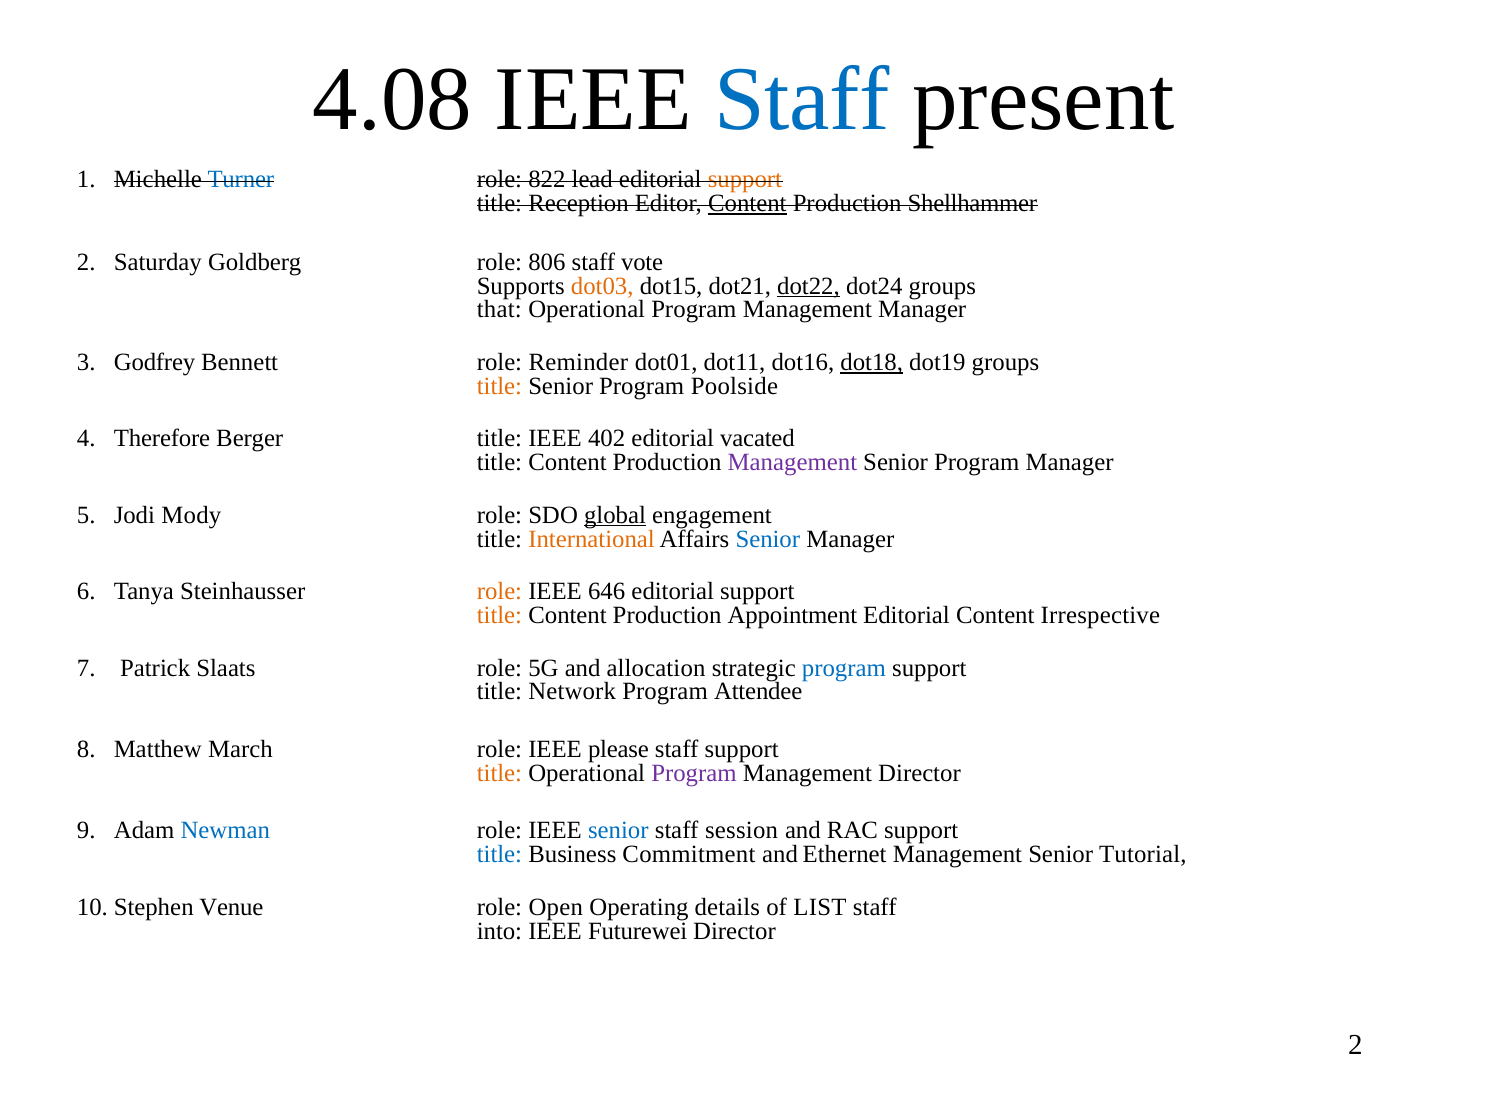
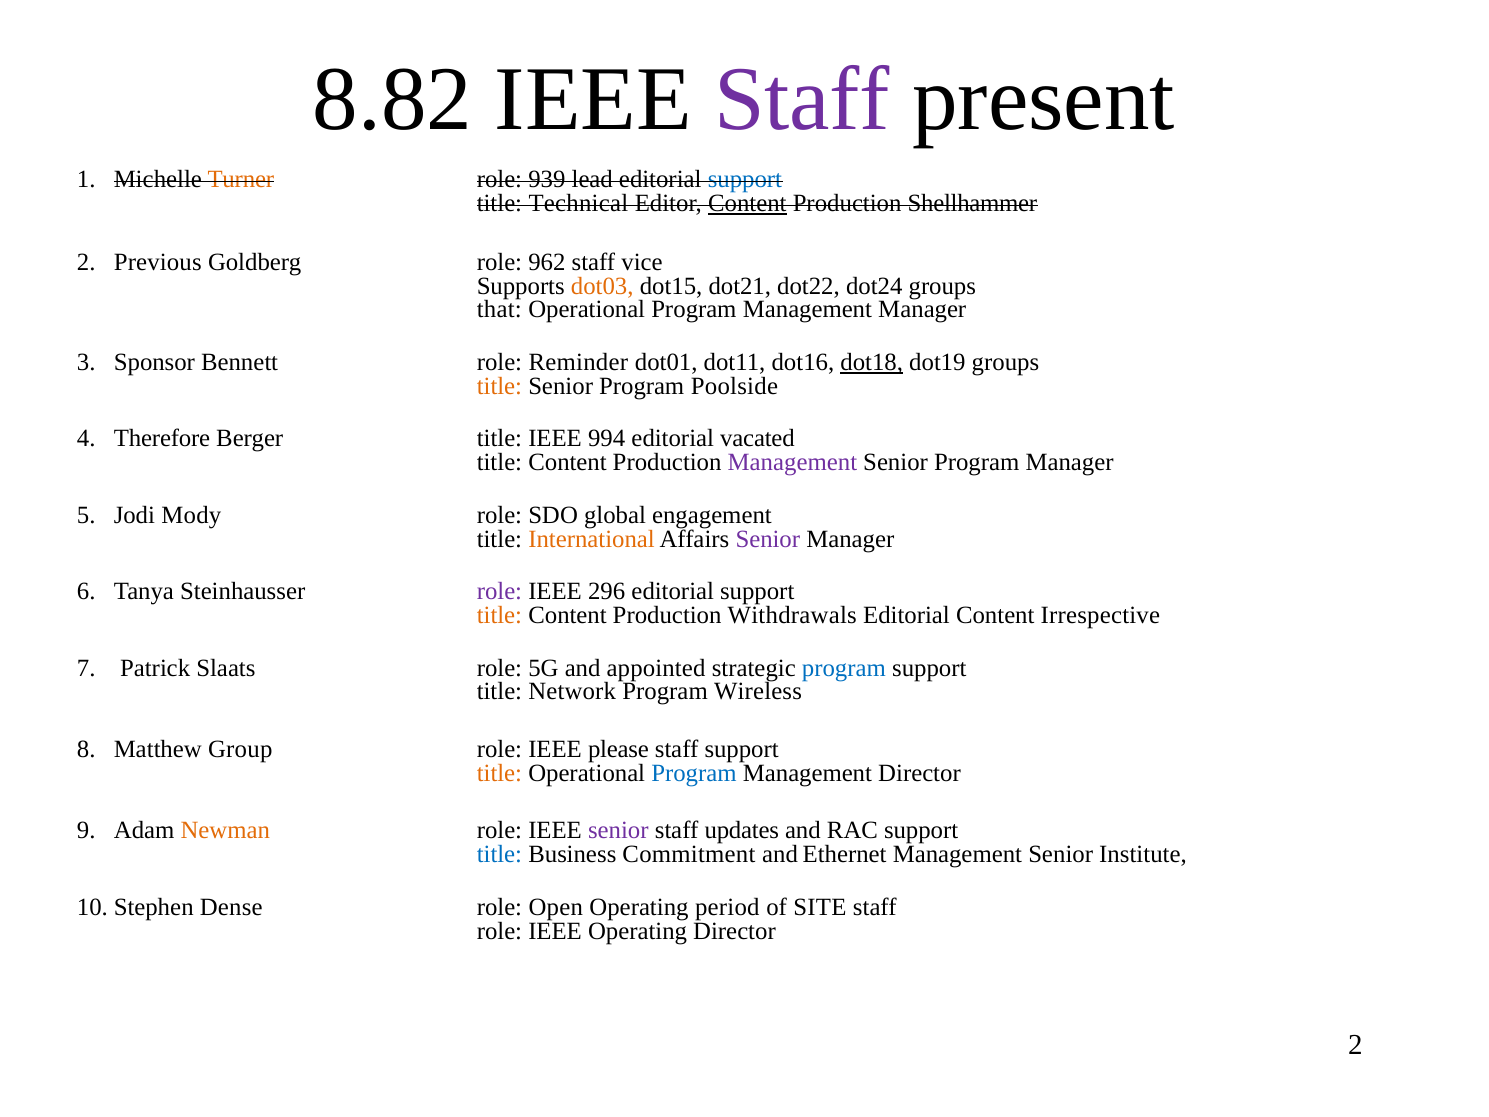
4.08: 4.08 -> 8.82 (392, 99)
Staff colour: blue -> purple (802, 99)
Turner colour: blue -> orange (241, 180)
822: 822 -> 939 (547, 180)
support colour: orange -> blue (745, 180)
Reception: Reception -> Technical (578, 203)
Saturday: Saturday -> Previous (158, 262)
806: 806 -> 962 (547, 262)
vote: vote -> vice (642, 262)
dot22 underline: present -> none (809, 286)
Godfrey: Godfrey -> Sponsor (154, 362)
402: 402 -> 994 (607, 439)
global underline: present -> none (615, 515)
Senior colour: blue -> purple (768, 539)
role colour: orange -> purple (499, 591)
646: 646 -> 296 (607, 591)
Appointment: Appointment -> Withdrawals (792, 615)
allocation: allocation -> appointed (656, 668)
Attendee: Attendee -> Wireless (758, 692)
March: March -> Group (240, 749)
Program colour: purple -> blue (694, 773)
Newman colour: blue -> orange (225, 830)
senior colour: blue -> purple (618, 830)
session: session -> updates (742, 830)
Tutorial: Tutorial -> Institute (1143, 854)
Venue: Venue -> Dense (231, 907)
details: details -> period (727, 907)
LIST: LIST -> SITE (820, 907)
into: into -> role (499, 931)
IEEE Futurewei: Futurewei -> Operating (638, 931)
